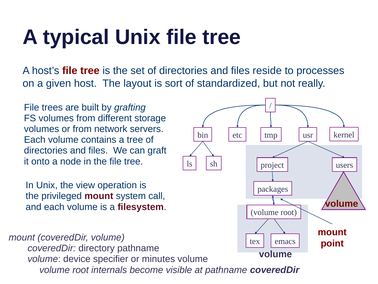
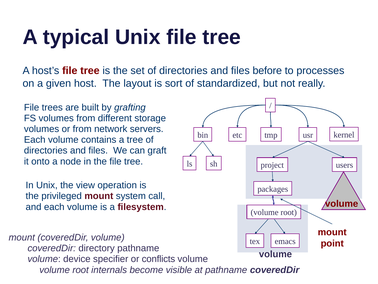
reside: reside -> before (267, 71)
minutes: minutes -> conflicts (158, 259)
